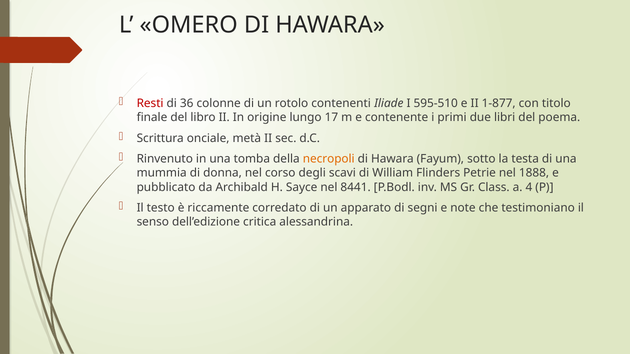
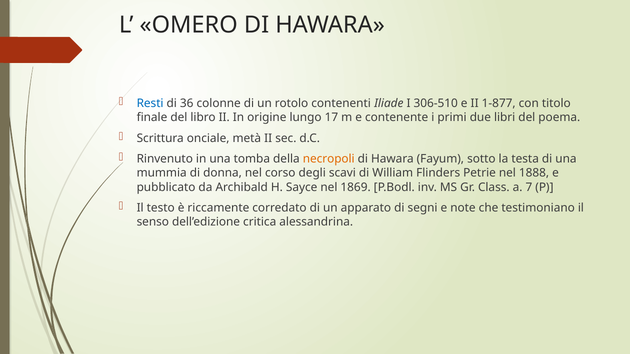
Resti colour: red -> blue (150, 103)
595-510: 595-510 -> 306-510 (436, 103)
8441: 8441 -> 1869 (356, 187)
4: 4 -> 7 (529, 187)
